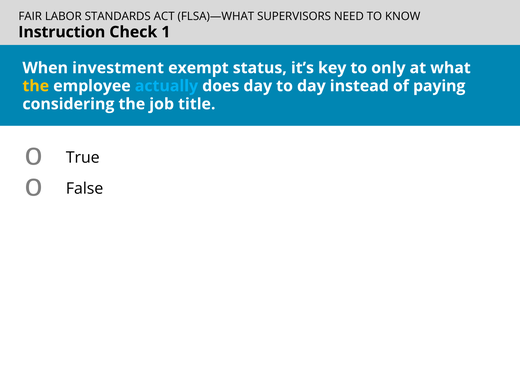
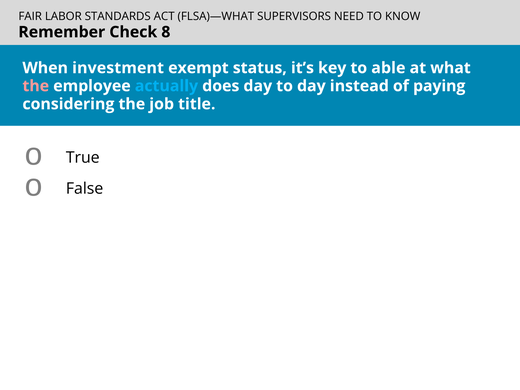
Instruction: Instruction -> Remember (62, 32)
1: 1 -> 8 (166, 32)
only: only -> able (388, 68)
the colour: yellow -> pink (36, 86)
